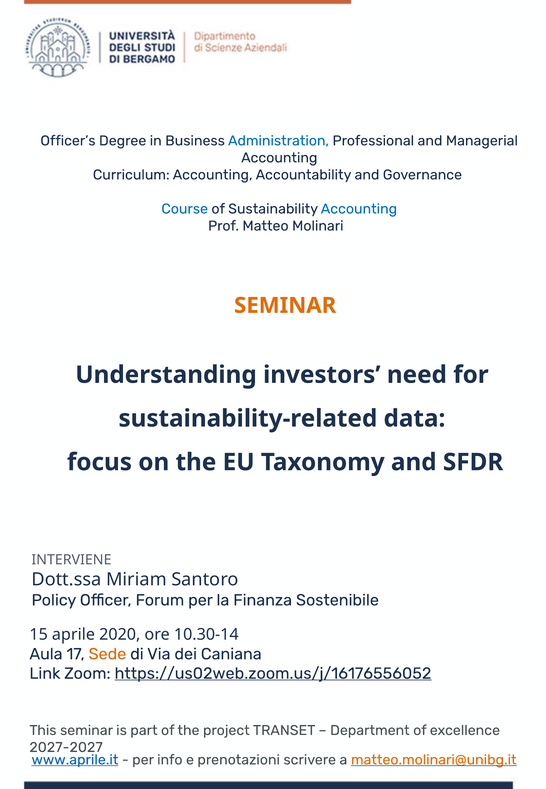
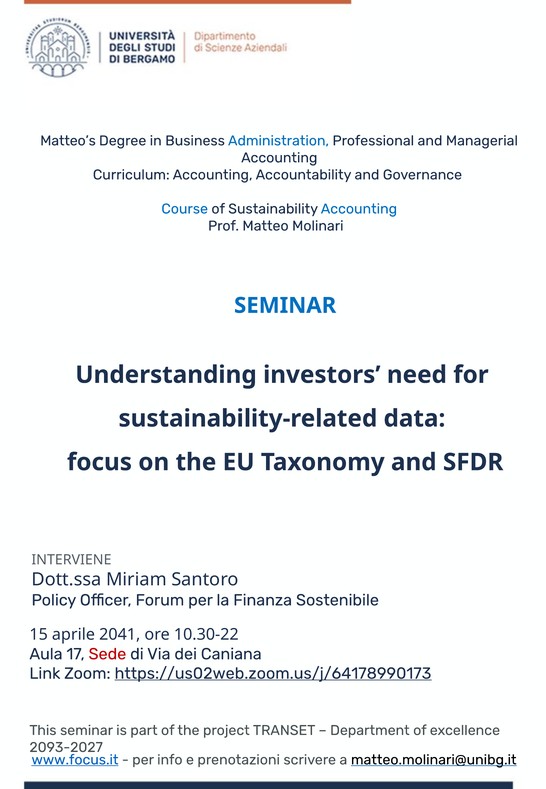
Officer’s: Officer’s -> Matteo’s (68, 141)
SEMINAR colour: orange -> blue (285, 305)
2020: 2020 -> 2041 (120, 634)
10.30-14: 10.30-14 -> 10.30-22 (206, 634)
Sede colour: orange -> red (107, 654)
https://us02web.zoom.us/j/16176556052: https://us02web.zoom.us/j/16176556052 -> https://us02web.zoom.us/j/64178990173 (273, 673)
2027-2027: 2027-2027 -> 2093-2027 (66, 747)
www.aprile.it: www.aprile.it -> www.focus.it (75, 759)
matteo.molinari@unibg.it colour: orange -> black (434, 759)
